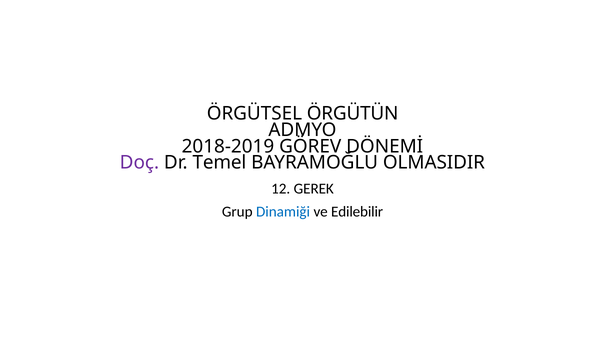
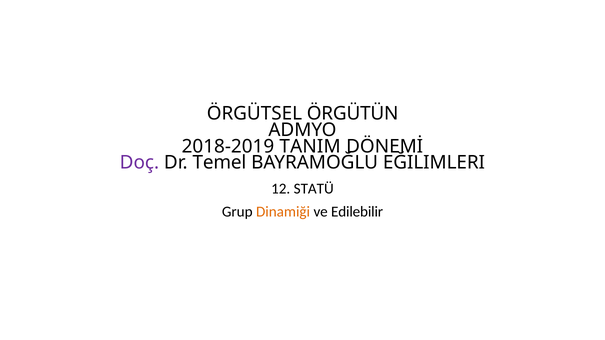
GÖREV: GÖREV -> TANIM (310, 146)
OLMASIDIR: OLMASIDIR -> EĞILIMLERI (434, 163)
GEREK: GEREK -> STATÜ (314, 189)
Dinamiği colour: blue -> orange (283, 212)
